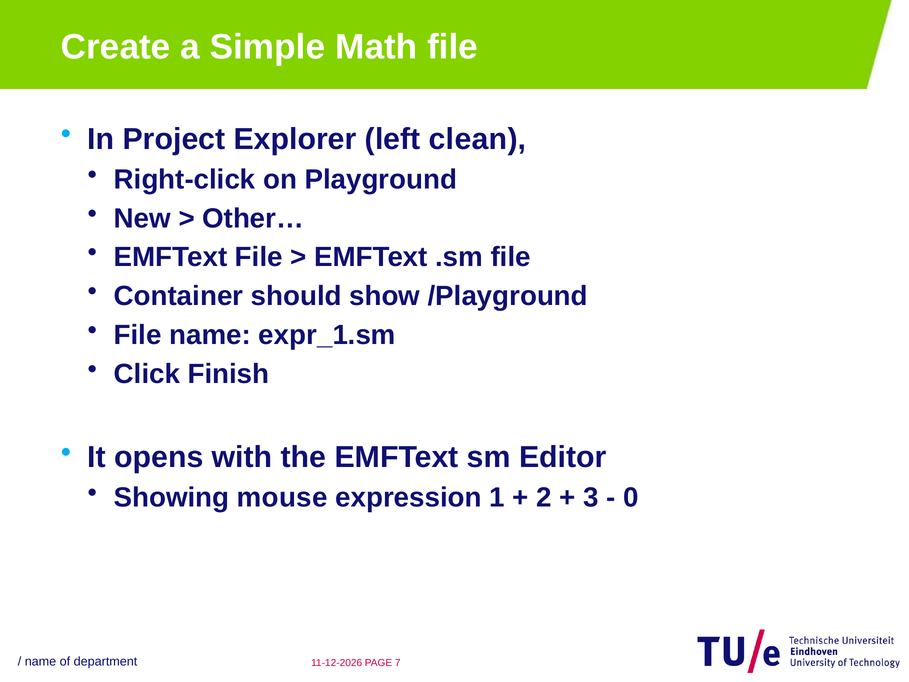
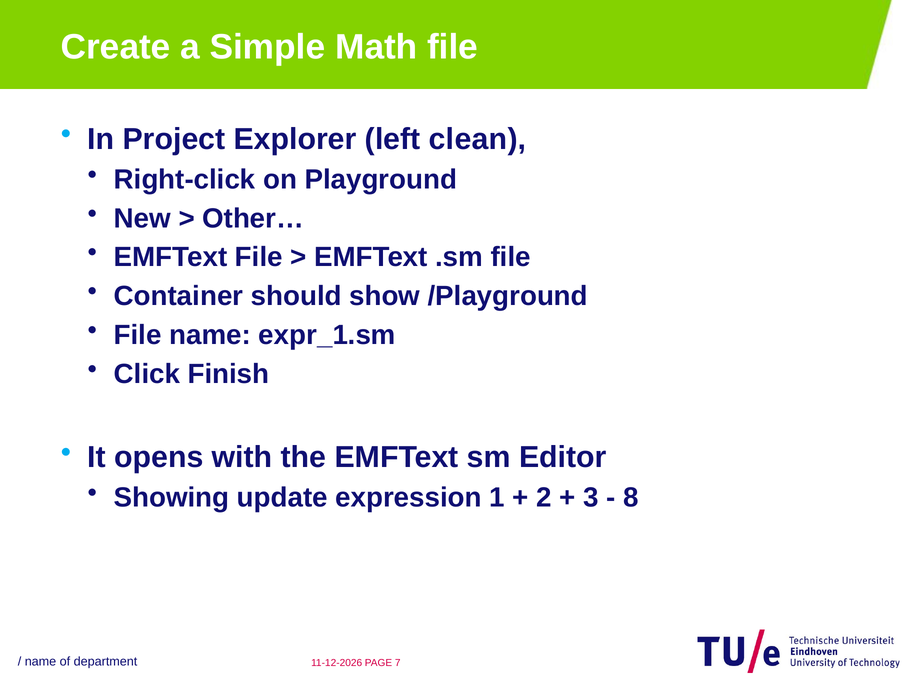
mouse: mouse -> update (282, 498)
0: 0 -> 8 (631, 498)
